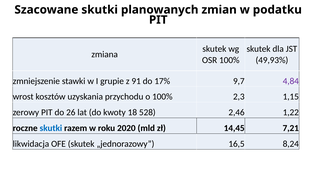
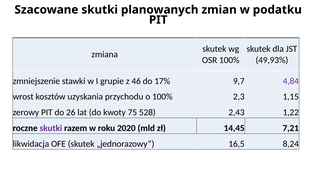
91: 91 -> 46 (136, 81)
18: 18 -> 75 (132, 113)
2,46: 2,46 -> 2,43 (237, 113)
skutki colour: blue -> purple (51, 129)
